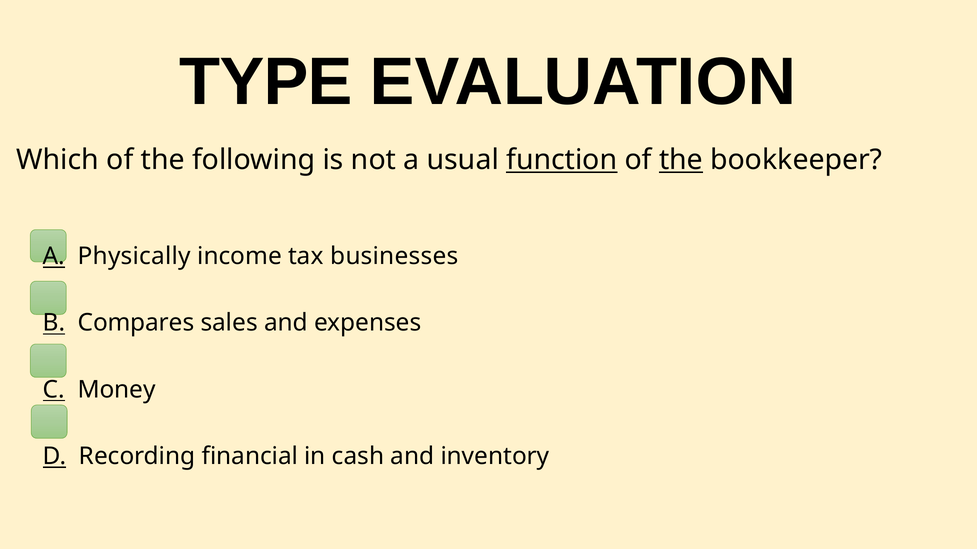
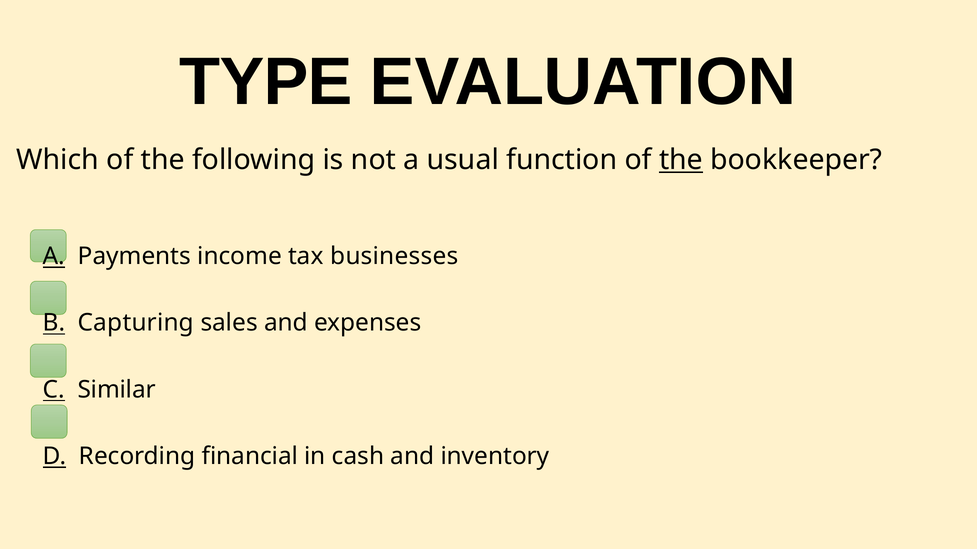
function underline: present -> none (562, 160)
Physically: Physically -> Payments (134, 256)
Compares: Compares -> Capturing (136, 323)
Money: Money -> Similar (117, 390)
